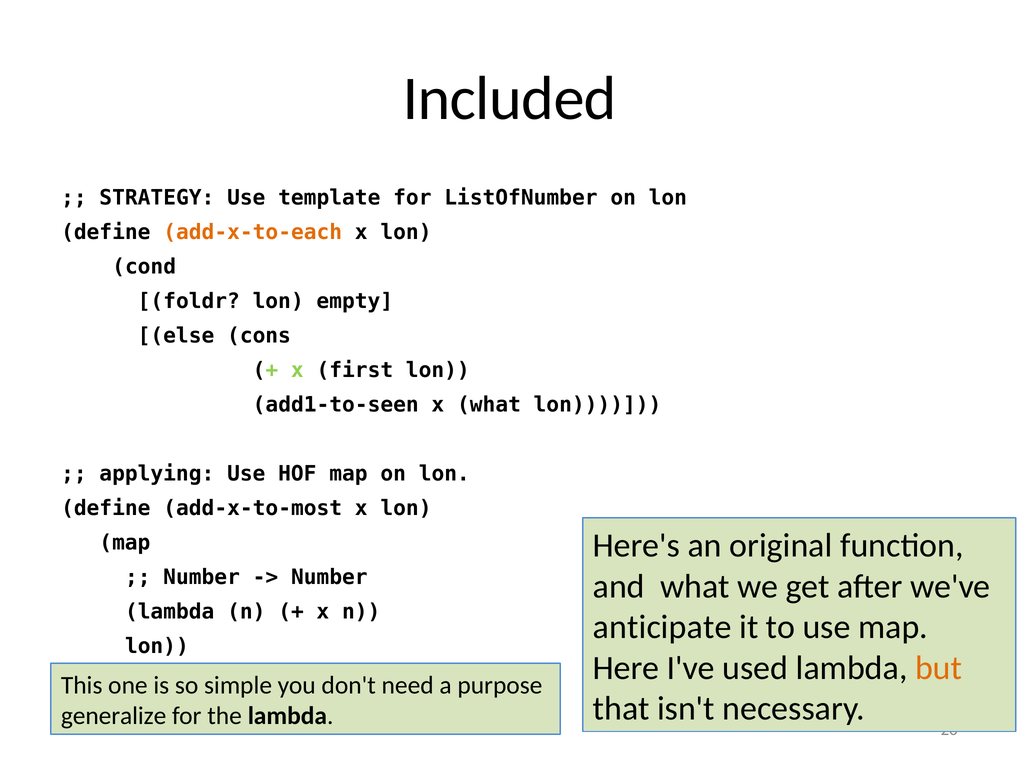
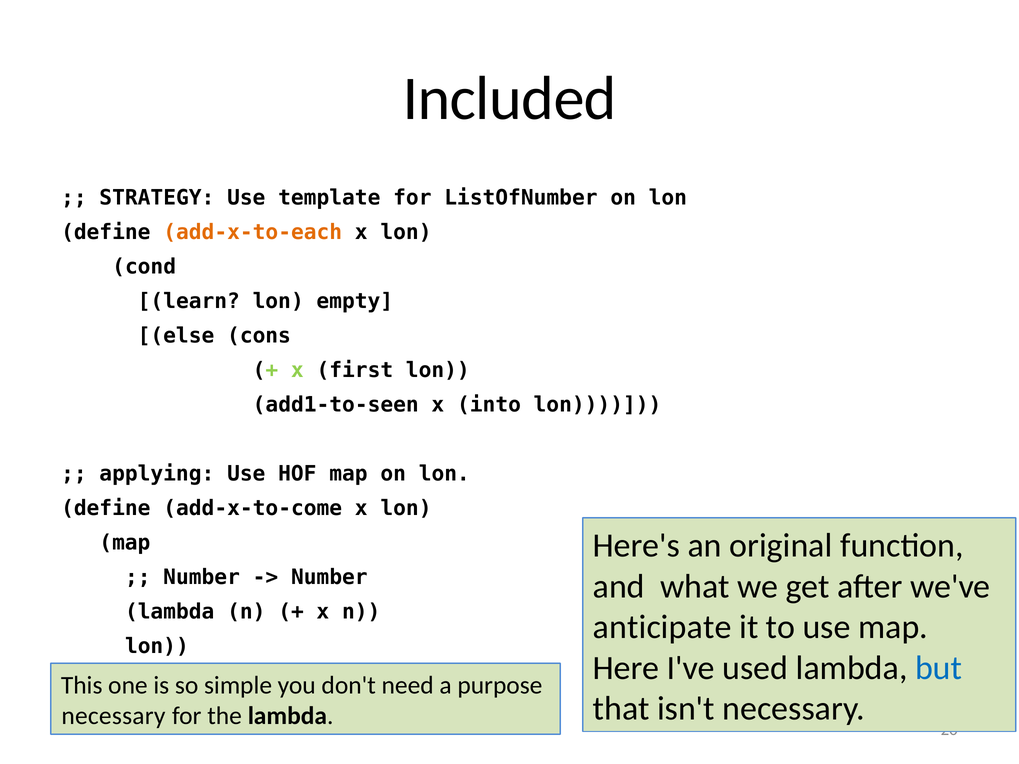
foldr: foldr -> learn (189, 301)
x what: what -> into (489, 405)
add-x-to-most: add-x-to-most -> add-x-to-come (253, 509)
but colour: orange -> blue (939, 668)
generalize: generalize -> necessary (113, 716)
